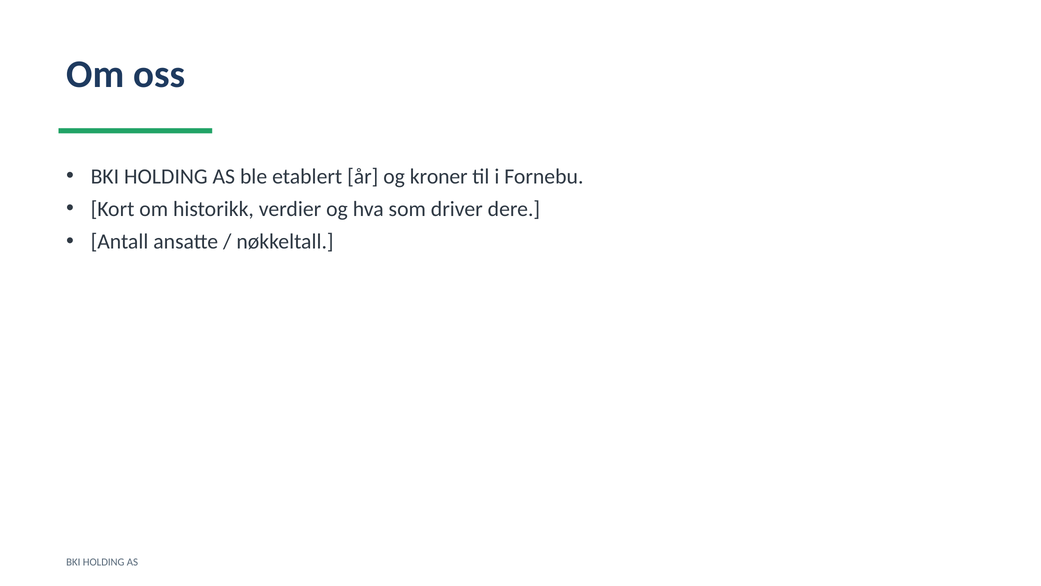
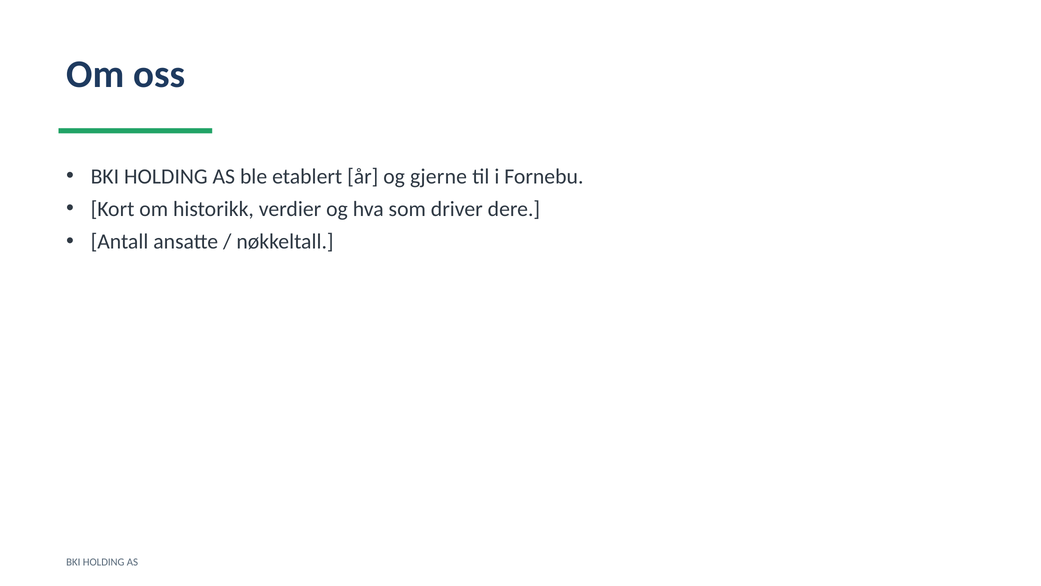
kroner: kroner -> gjerne (439, 176)
